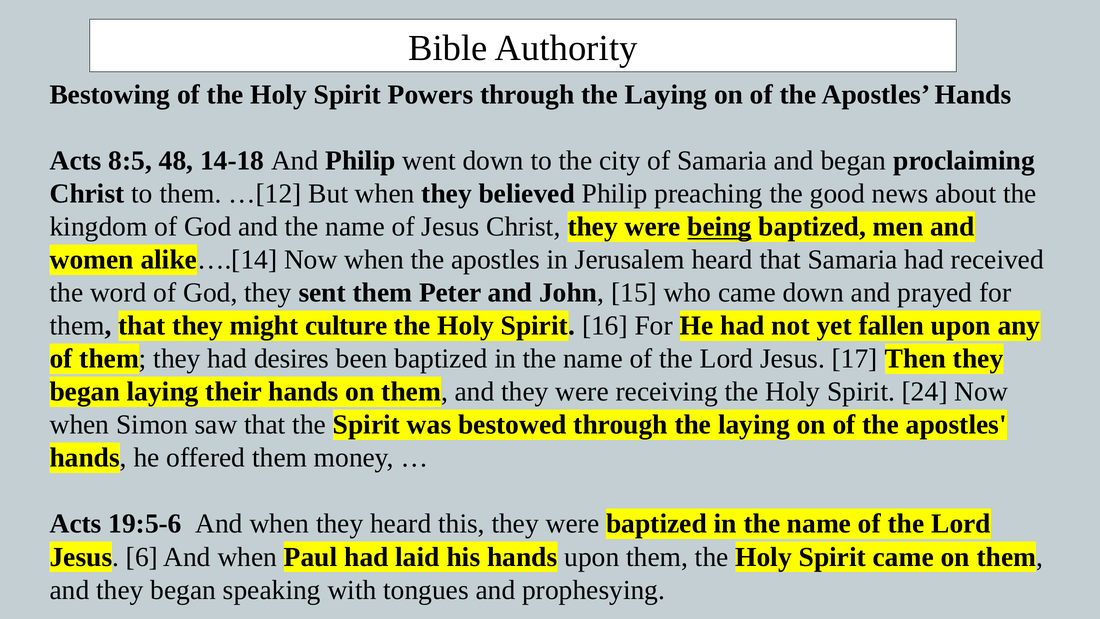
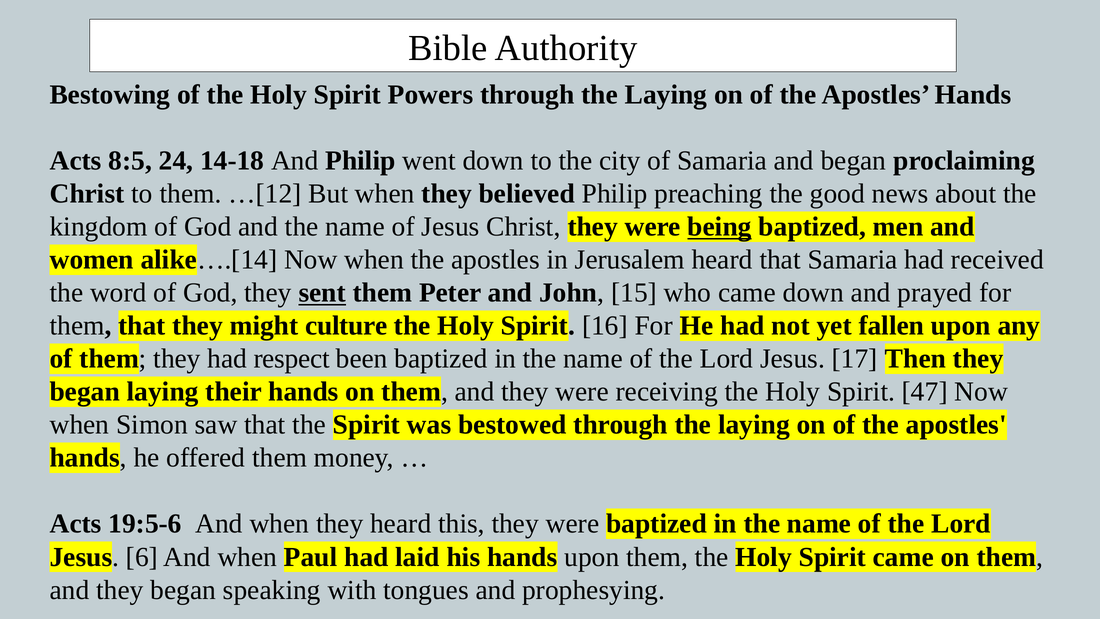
48: 48 -> 24 (176, 161)
sent underline: none -> present (322, 293)
desires: desires -> respect (292, 359)
24: 24 -> 47 (925, 392)
